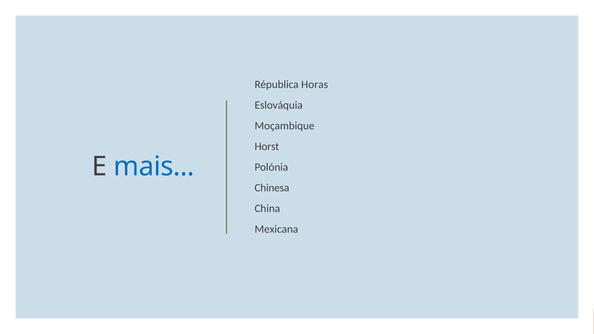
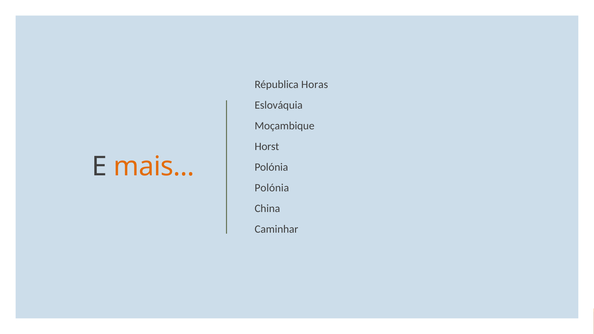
mais colour: blue -> orange (154, 167)
Chinesa: Chinesa -> Polónia (272, 188)
Mexicana: Mexicana -> Caminhar (276, 229)
